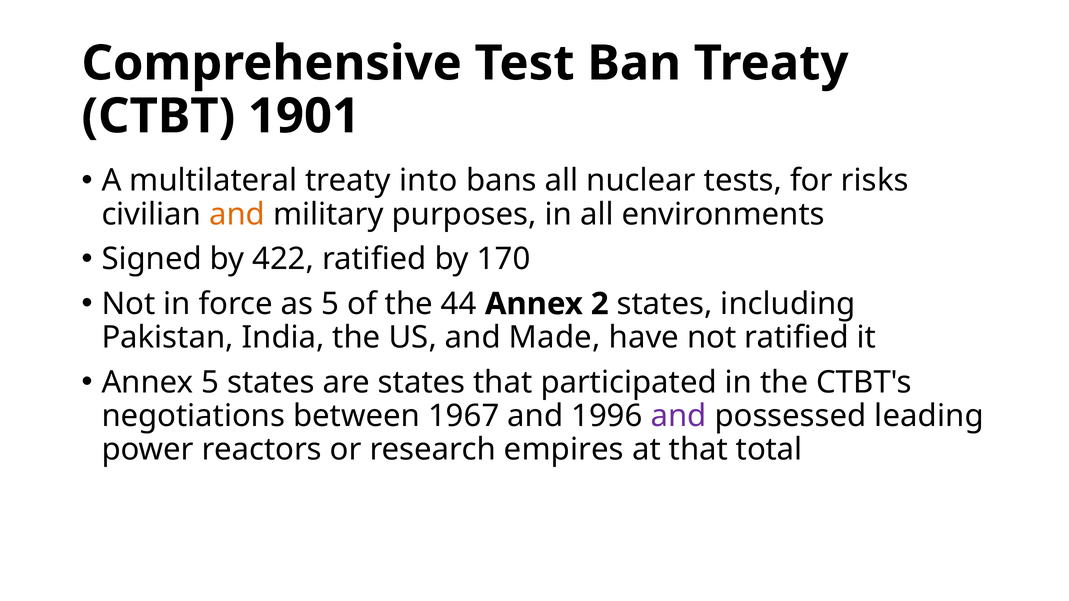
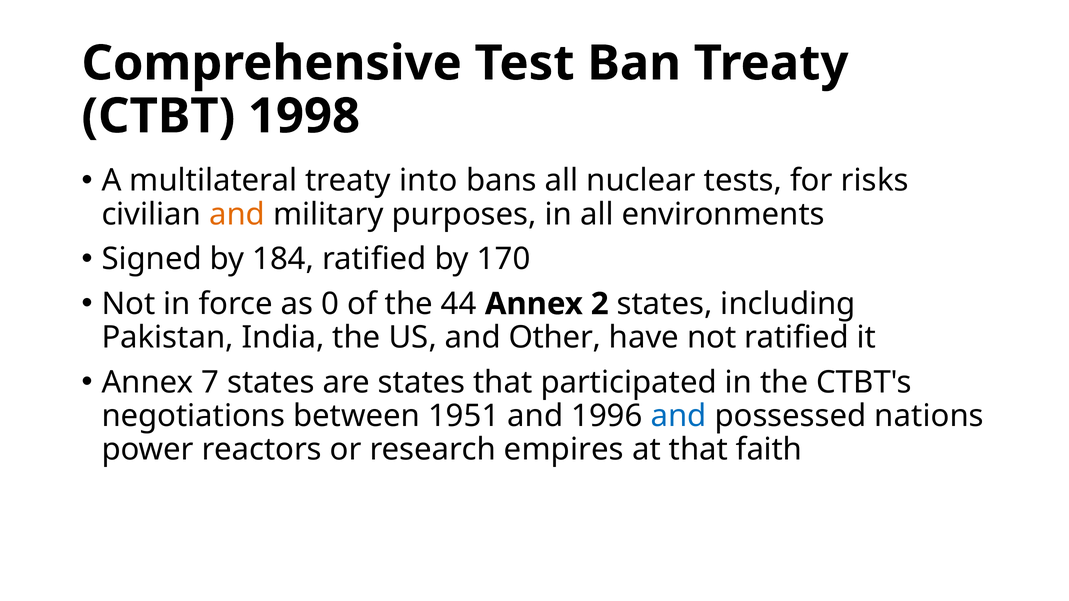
1901: 1901 -> 1998 (304, 116)
422: 422 -> 184 (283, 259)
as 5: 5 -> 0 (330, 304)
Made: Made -> Other (555, 338)
Annex 5: 5 -> 7 (210, 383)
1967: 1967 -> 1951 (464, 416)
and colour: purple -> blue (679, 416)
leading: leading -> nations (929, 416)
total: total -> faith (769, 450)
